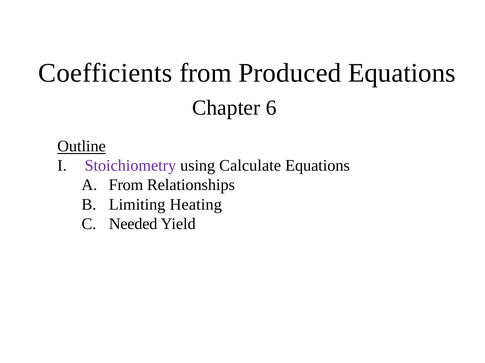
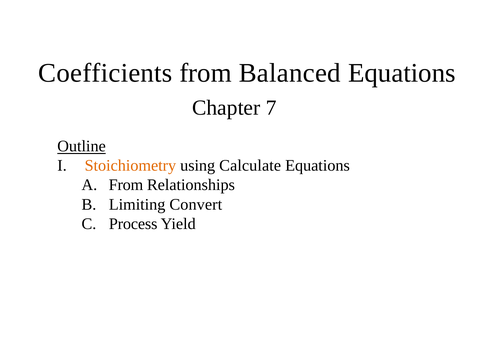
Produced: Produced -> Balanced (290, 73)
6: 6 -> 7 (271, 108)
Stoichiometry colour: purple -> orange (130, 166)
Heating: Heating -> Convert (196, 205)
Needed: Needed -> Process (133, 224)
